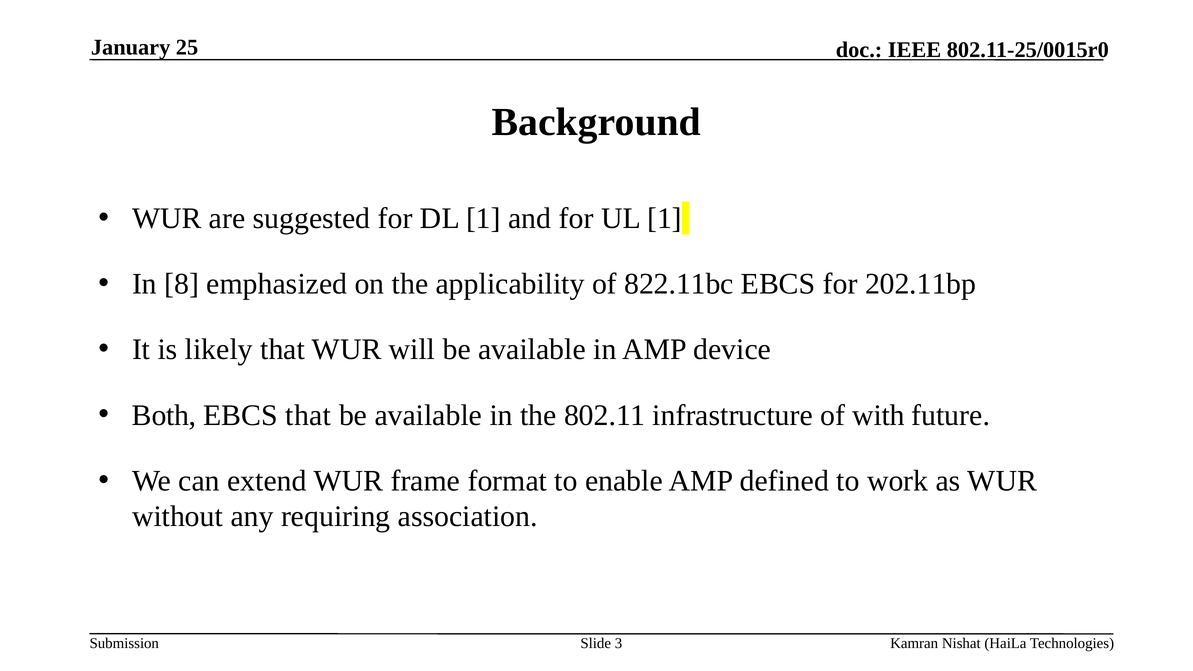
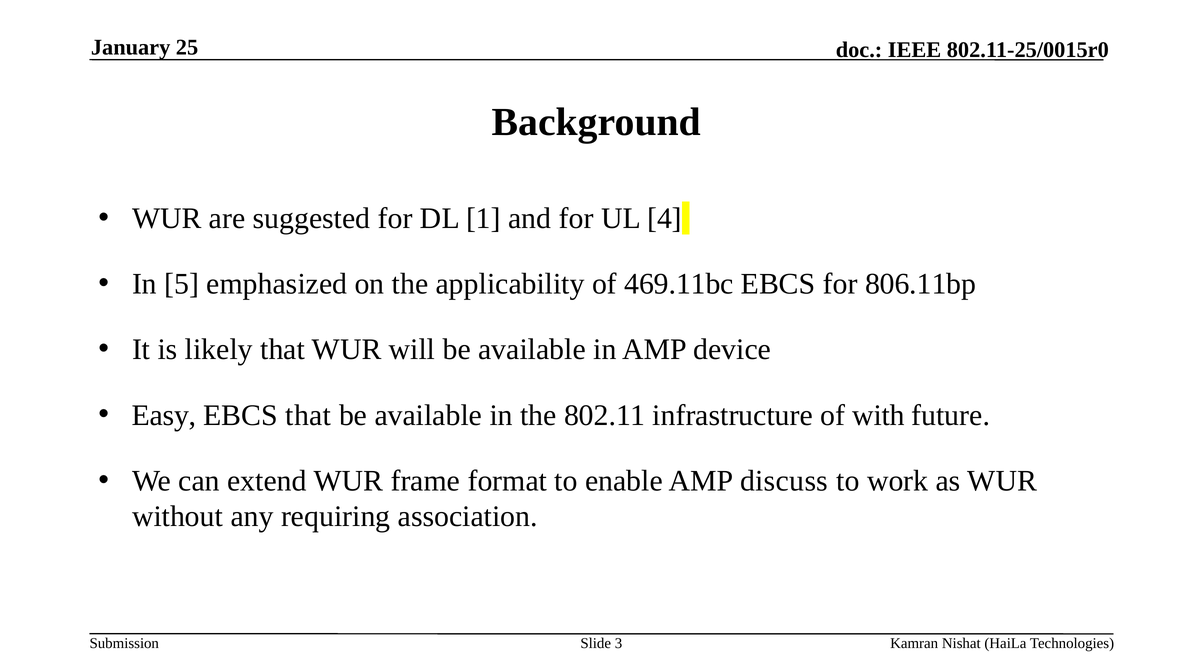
UL 1: 1 -> 4 (664, 218)
8: 8 -> 5 (182, 284)
822.11bc: 822.11bc -> 469.11bc (679, 284)
202.11bp: 202.11bp -> 806.11bp (921, 284)
Both: Both -> Easy (164, 415)
defined: defined -> discuss (784, 481)
